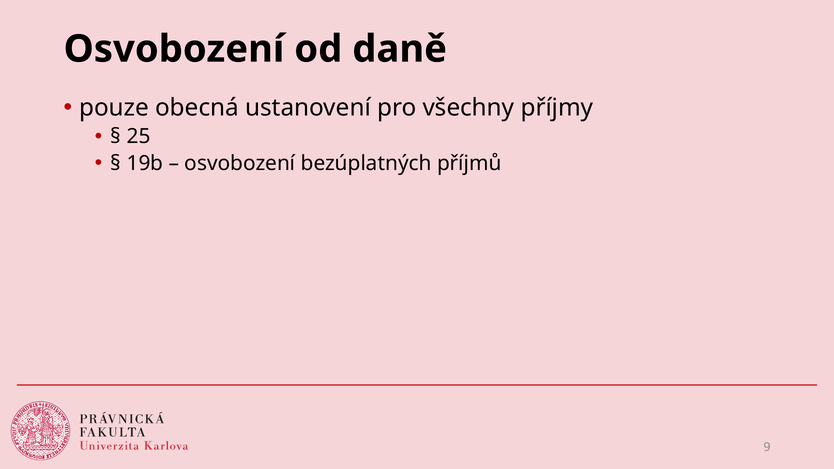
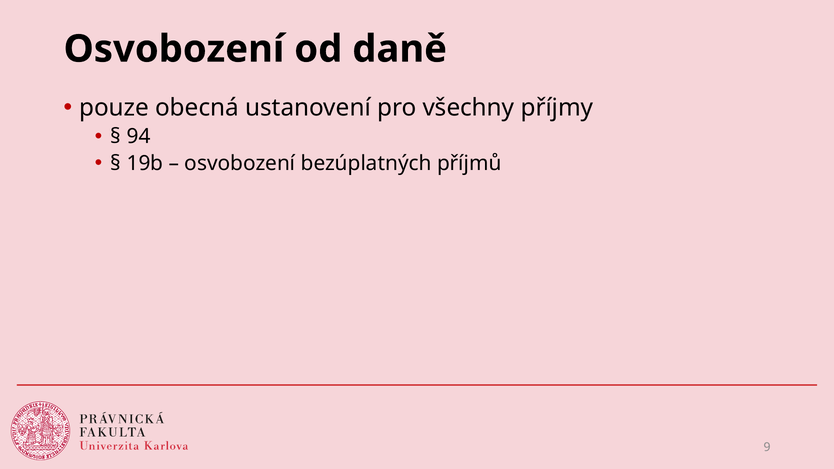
25: 25 -> 94 (138, 137)
